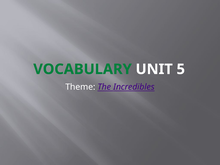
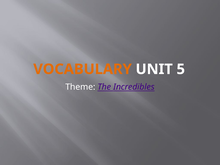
VOCABULARY colour: green -> orange (83, 69)
